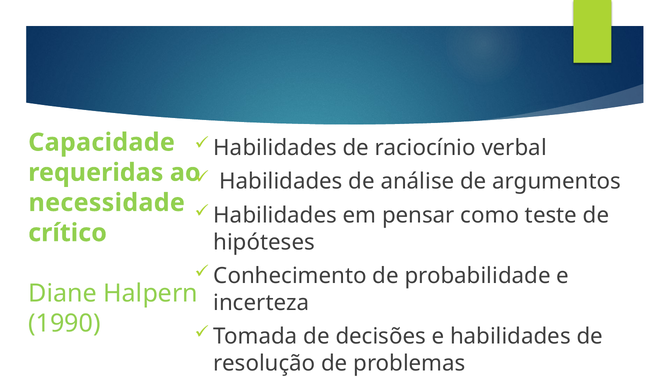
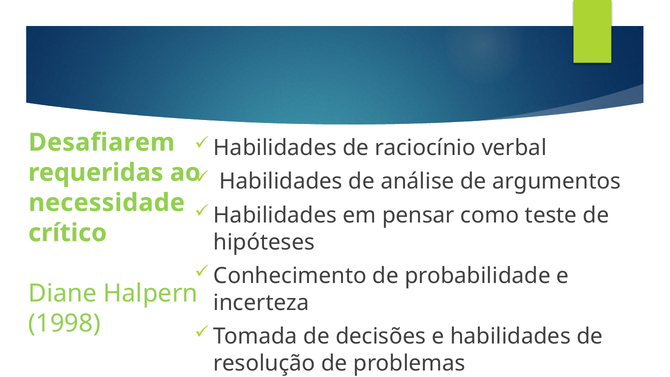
Capacidade: Capacidade -> Desafiarem (102, 142)
1990: 1990 -> 1998 (64, 323)
